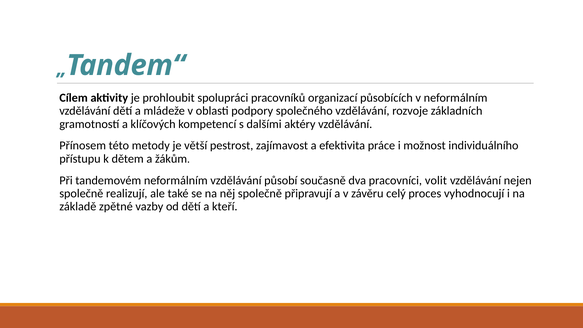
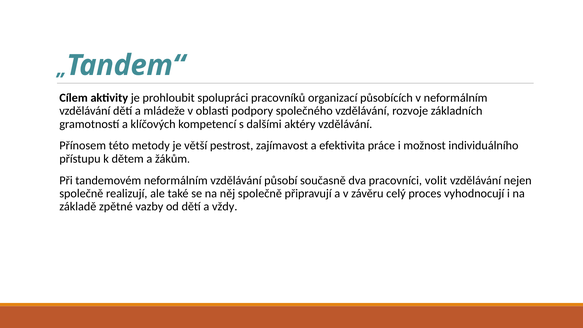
kteří: kteří -> vždy (225, 207)
